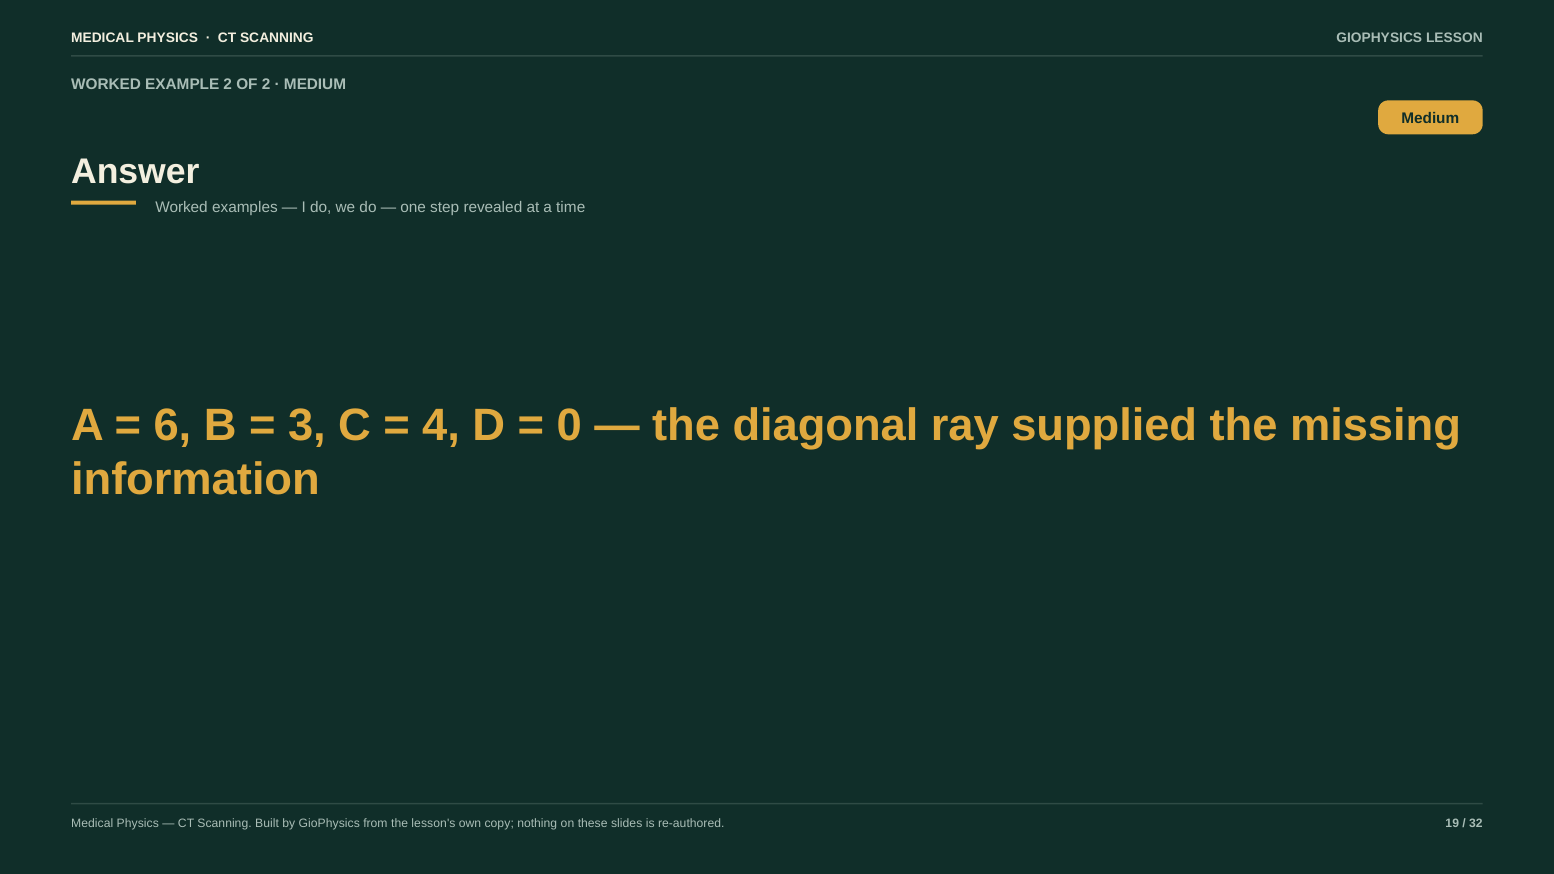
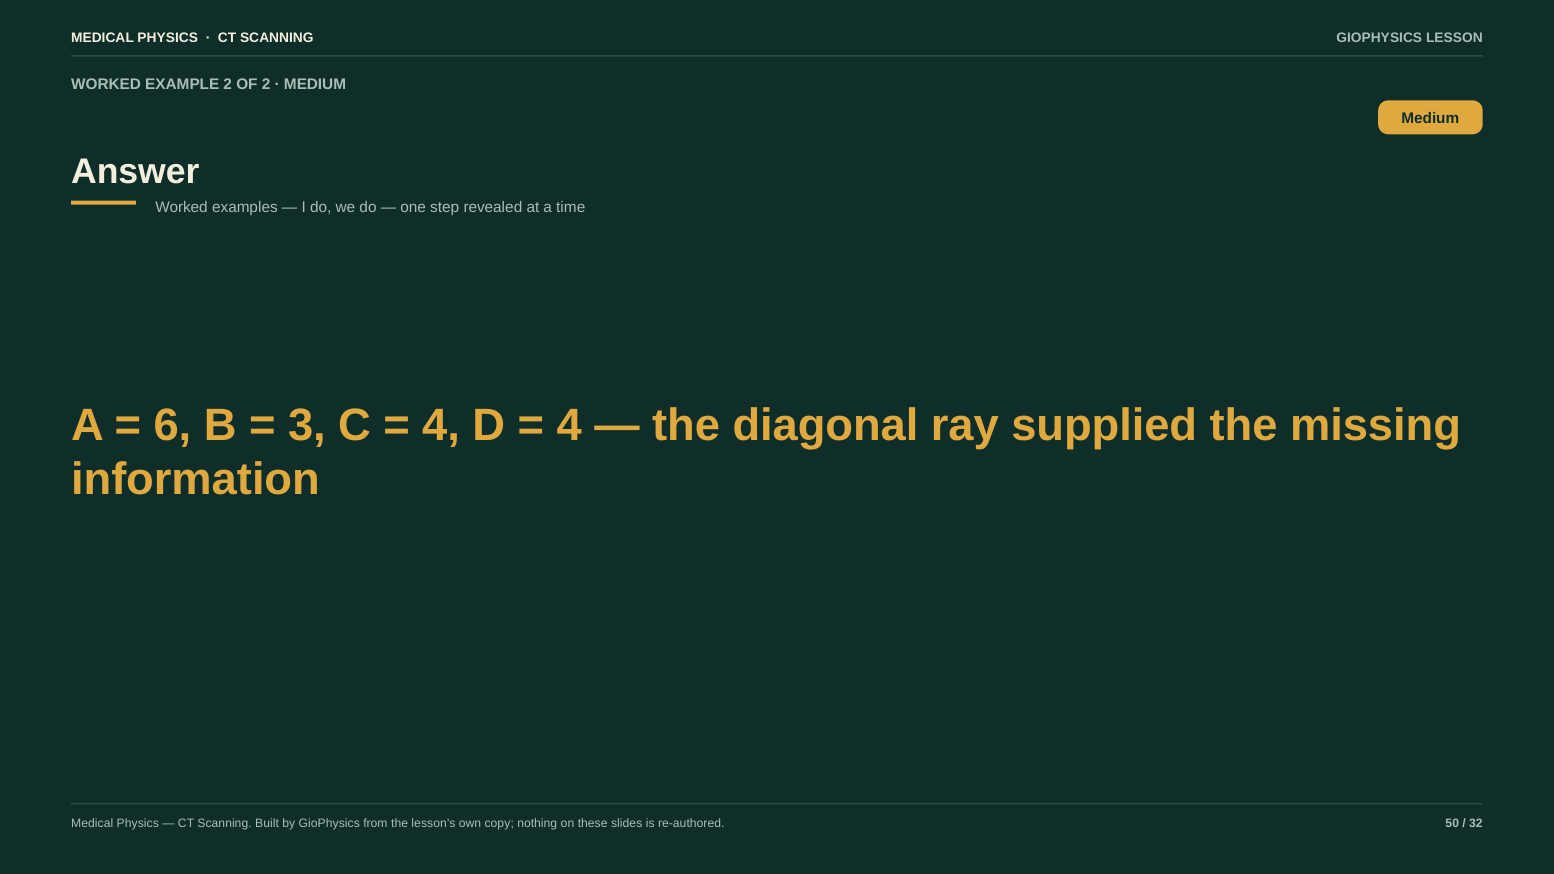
0: 0 -> 4 (569, 426)
19: 19 -> 50 (1452, 824)
